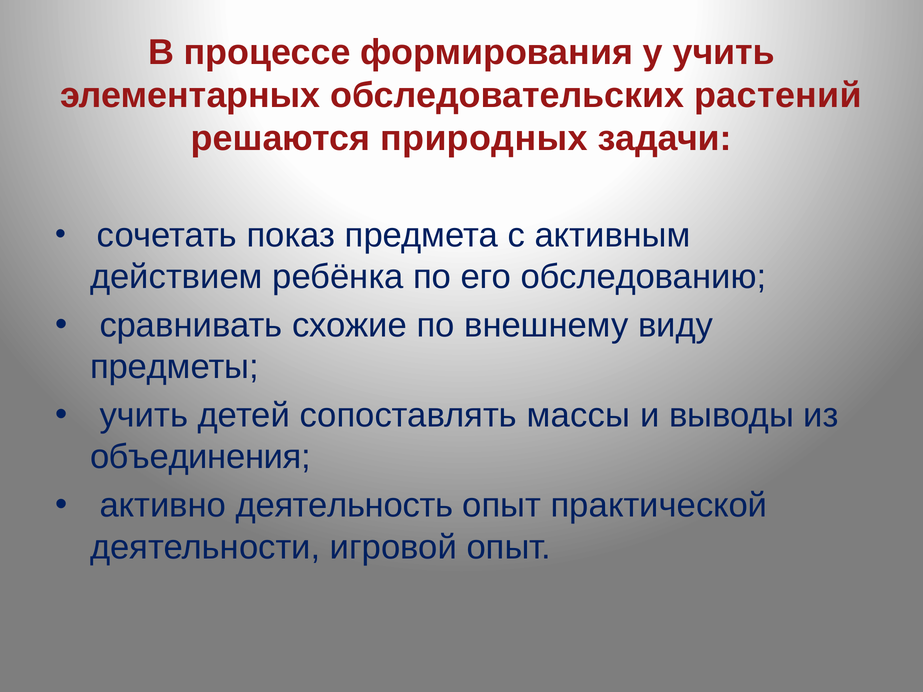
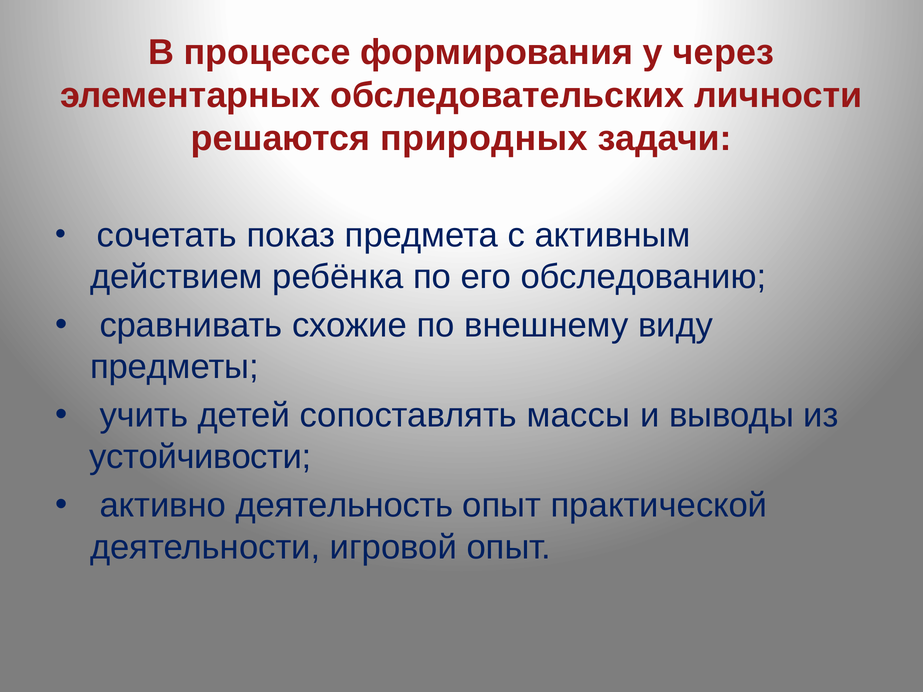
у учить: учить -> через (723, 52)
растений: растений -> личности (778, 96)
объединения: объединения -> устойчивости (200, 457)
